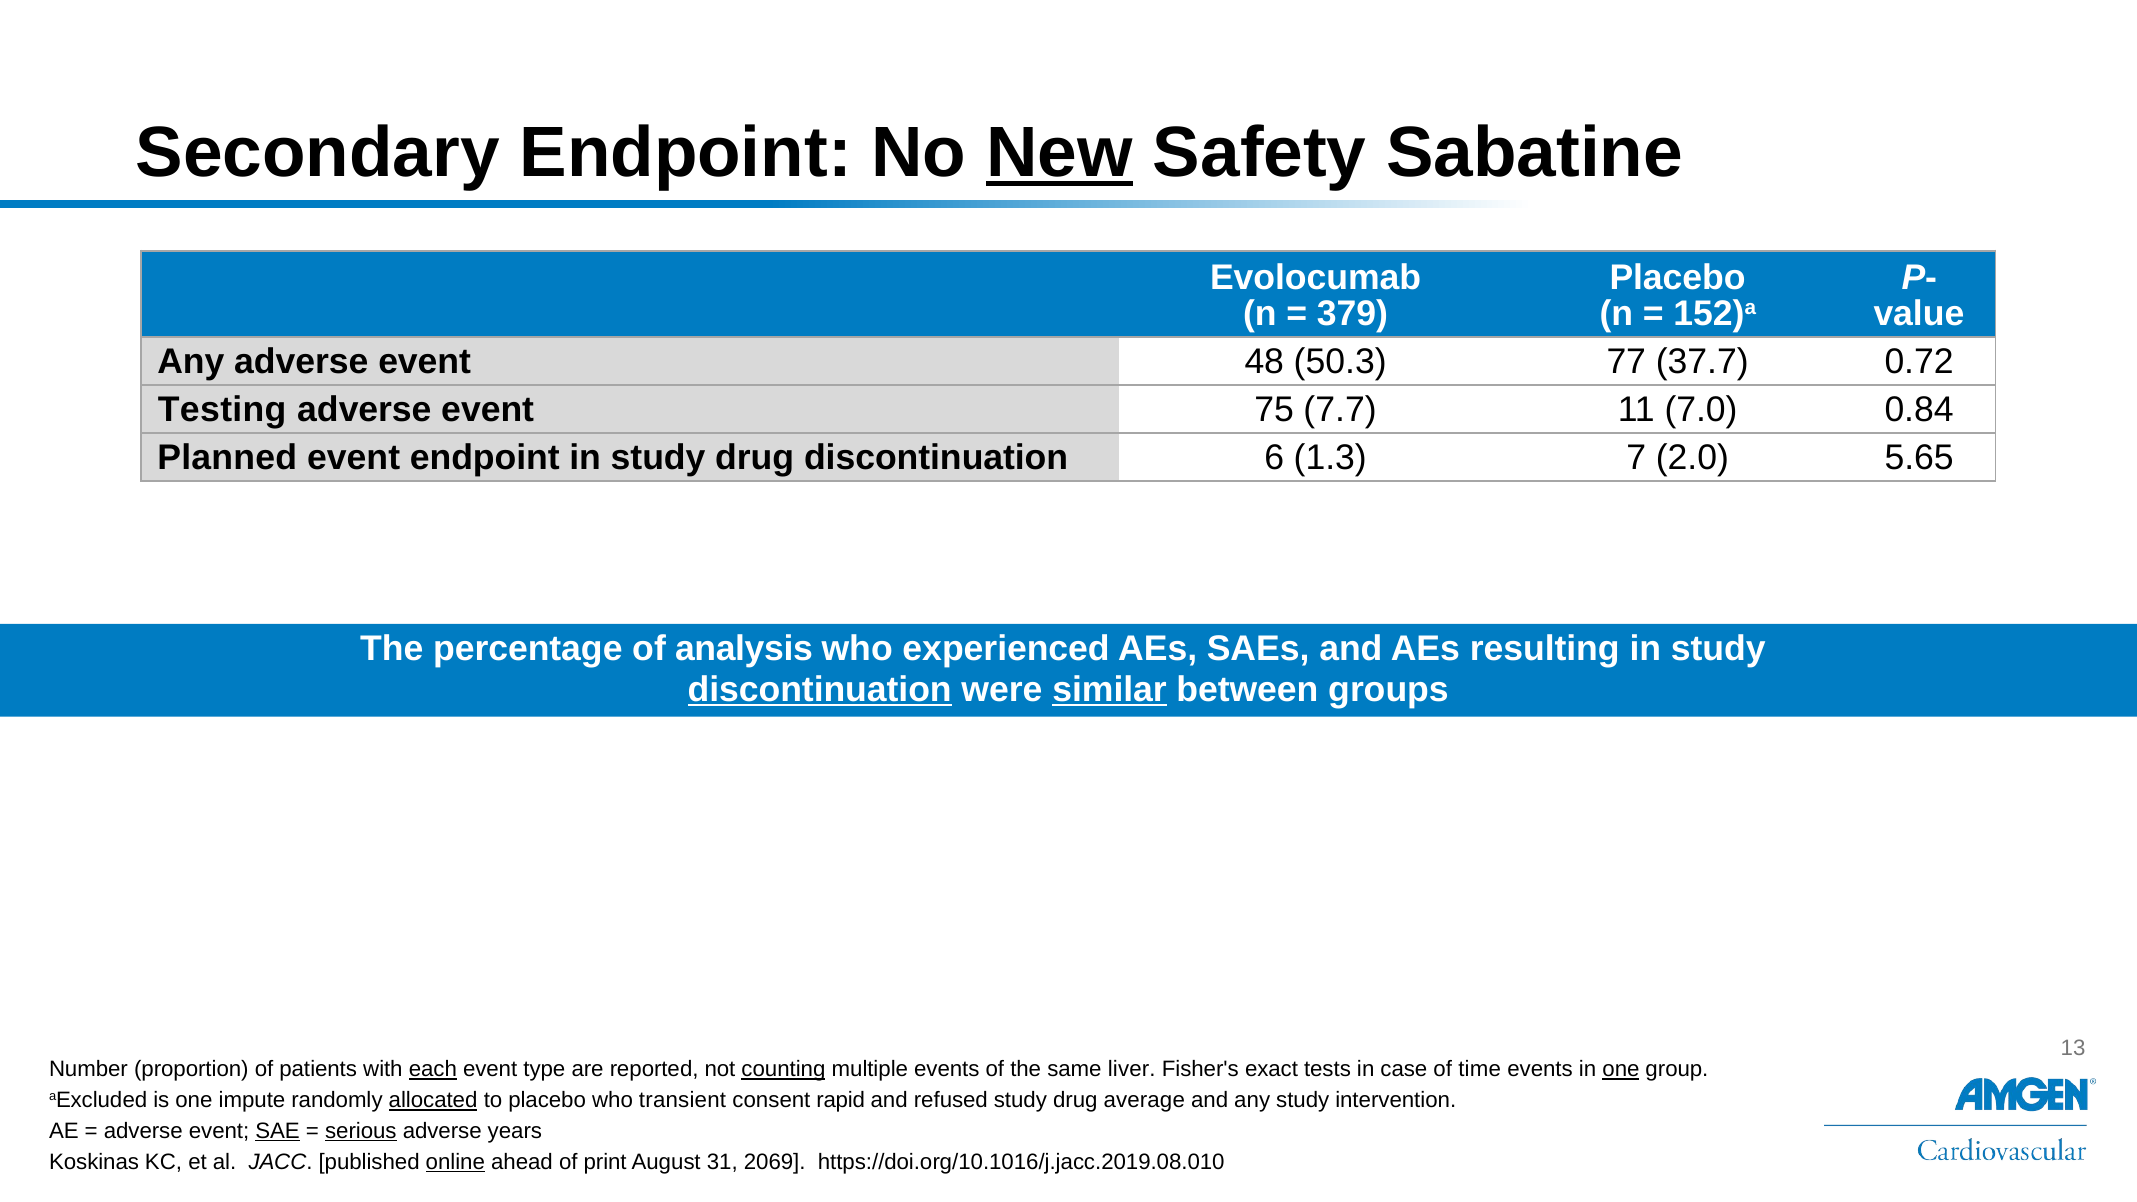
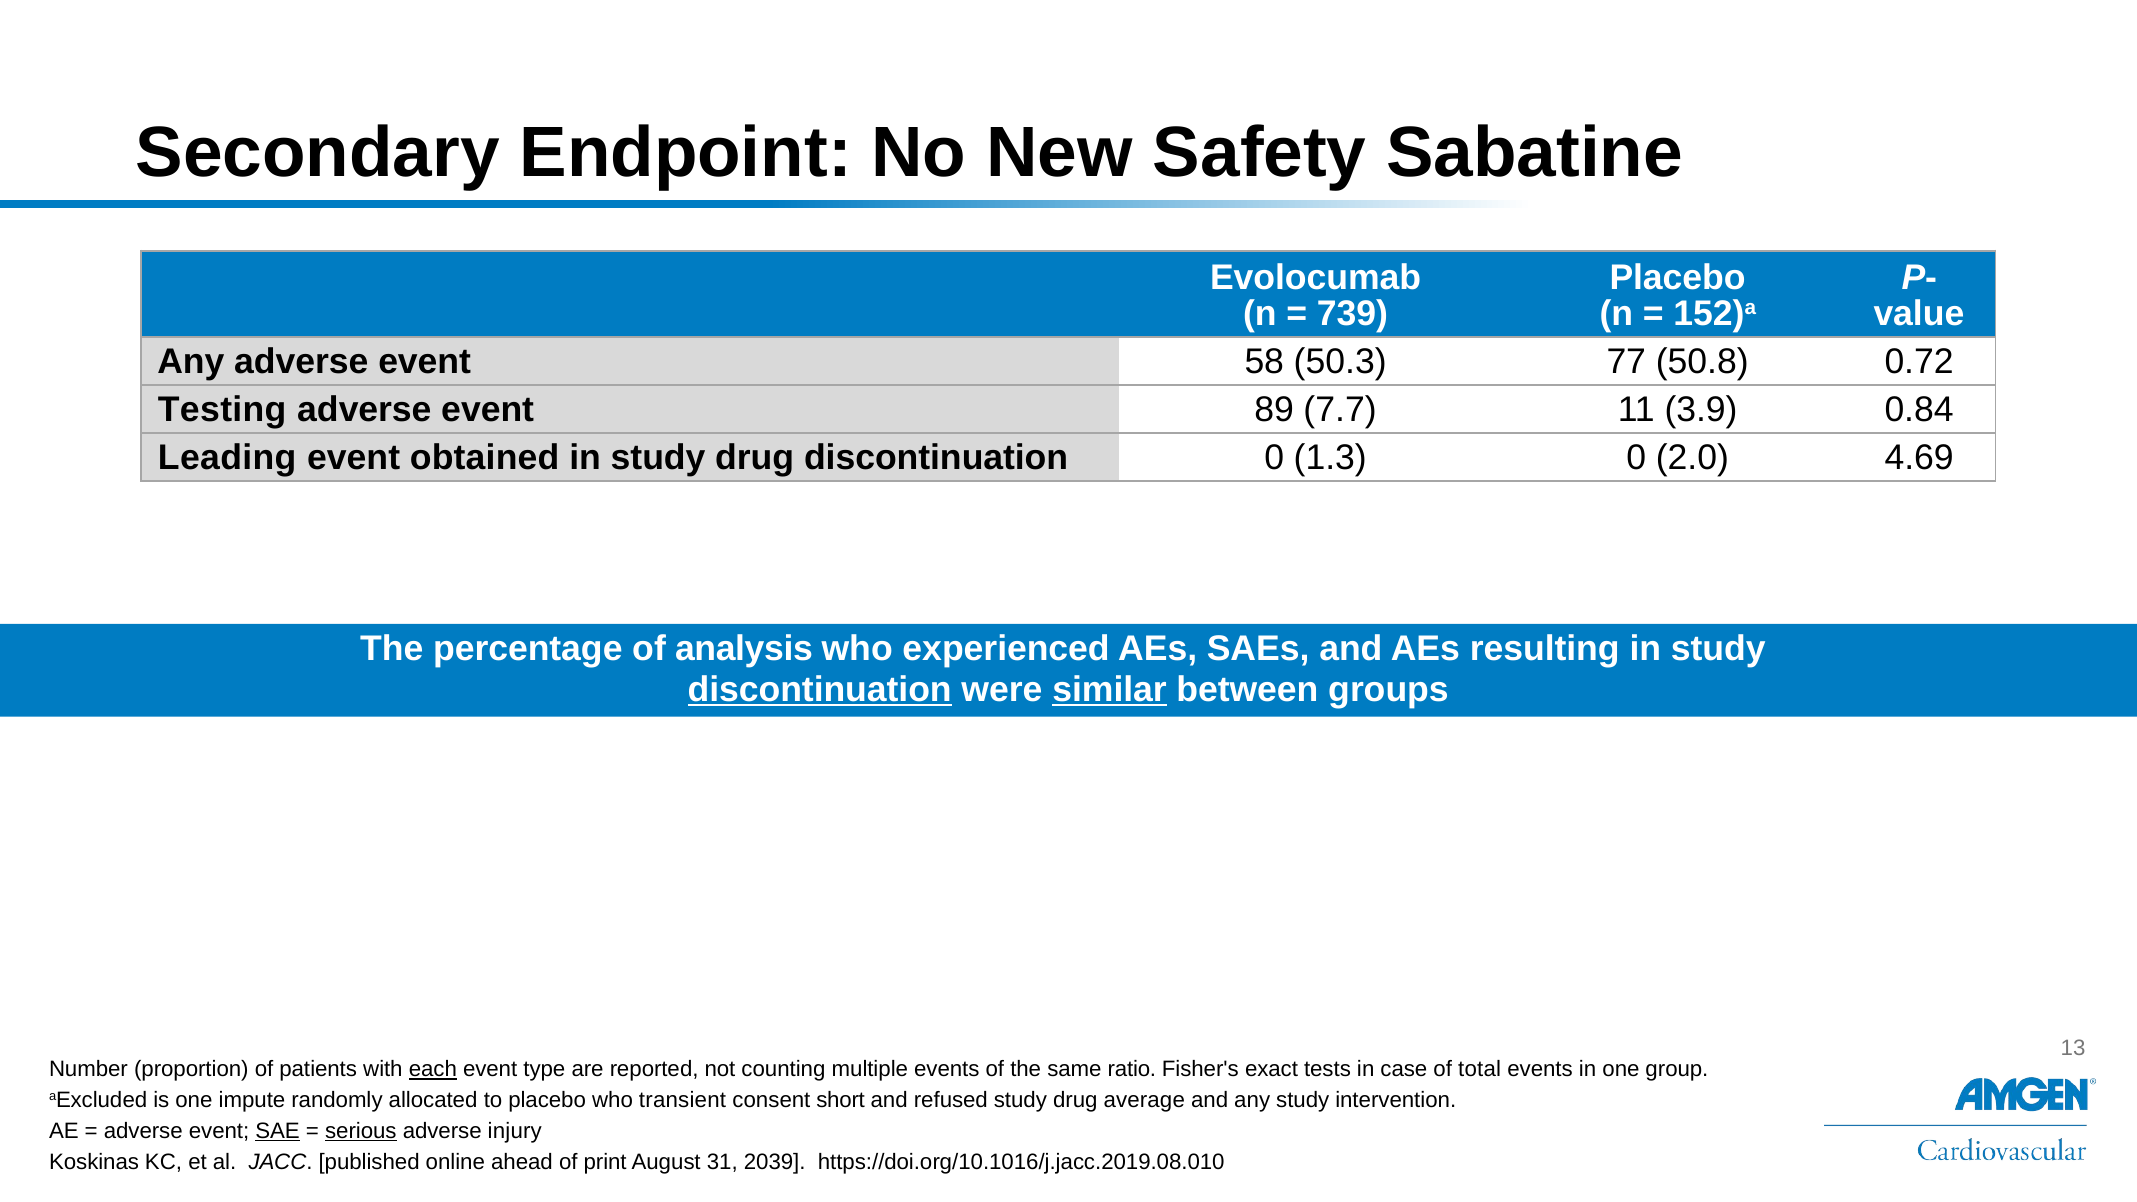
New underline: present -> none (1060, 153)
379: 379 -> 739 (1353, 314)
48: 48 -> 58 (1264, 362)
37.7: 37.7 -> 50.8 (1702, 362)
75: 75 -> 89 (1274, 410)
7.0: 7.0 -> 3.9 (1701, 410)
Planned: Planned -> Leading (227, 458)
event endpoint: endpoint -> obtained (485, 458)
discontinuation 6: 6 -> 0 (1274, 458)
1.3 7: 7 -> 0 (1636, 458)
5.65: 5.65 -> 4.69 (1919, 458)
counting underline: present -> none (783, 1070)
liver: liver -> ratio (1132, 1070)
time: time -> total (1480, 1070)
one underline: present -> none (1621, 1070)
allocated underline: present -> none (433, 1100)
rapid: rapid -> short (841, 1100)
years: years -> injury (515, 1131)
online underline: present -> none (455, 1162)
2069: 2069 -> 2039 (775, 1162)
